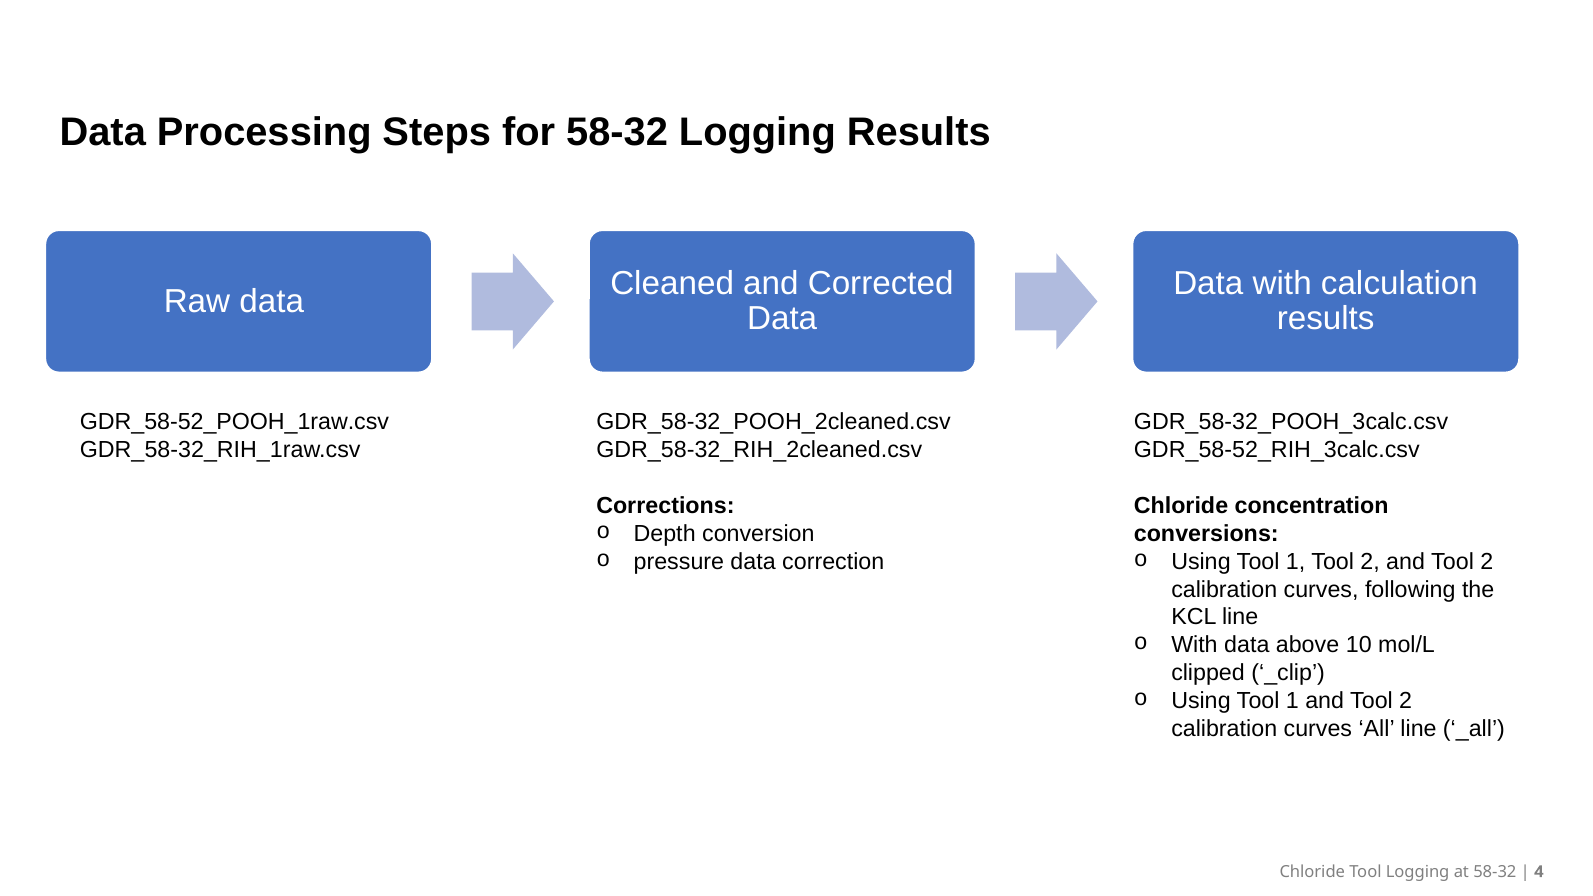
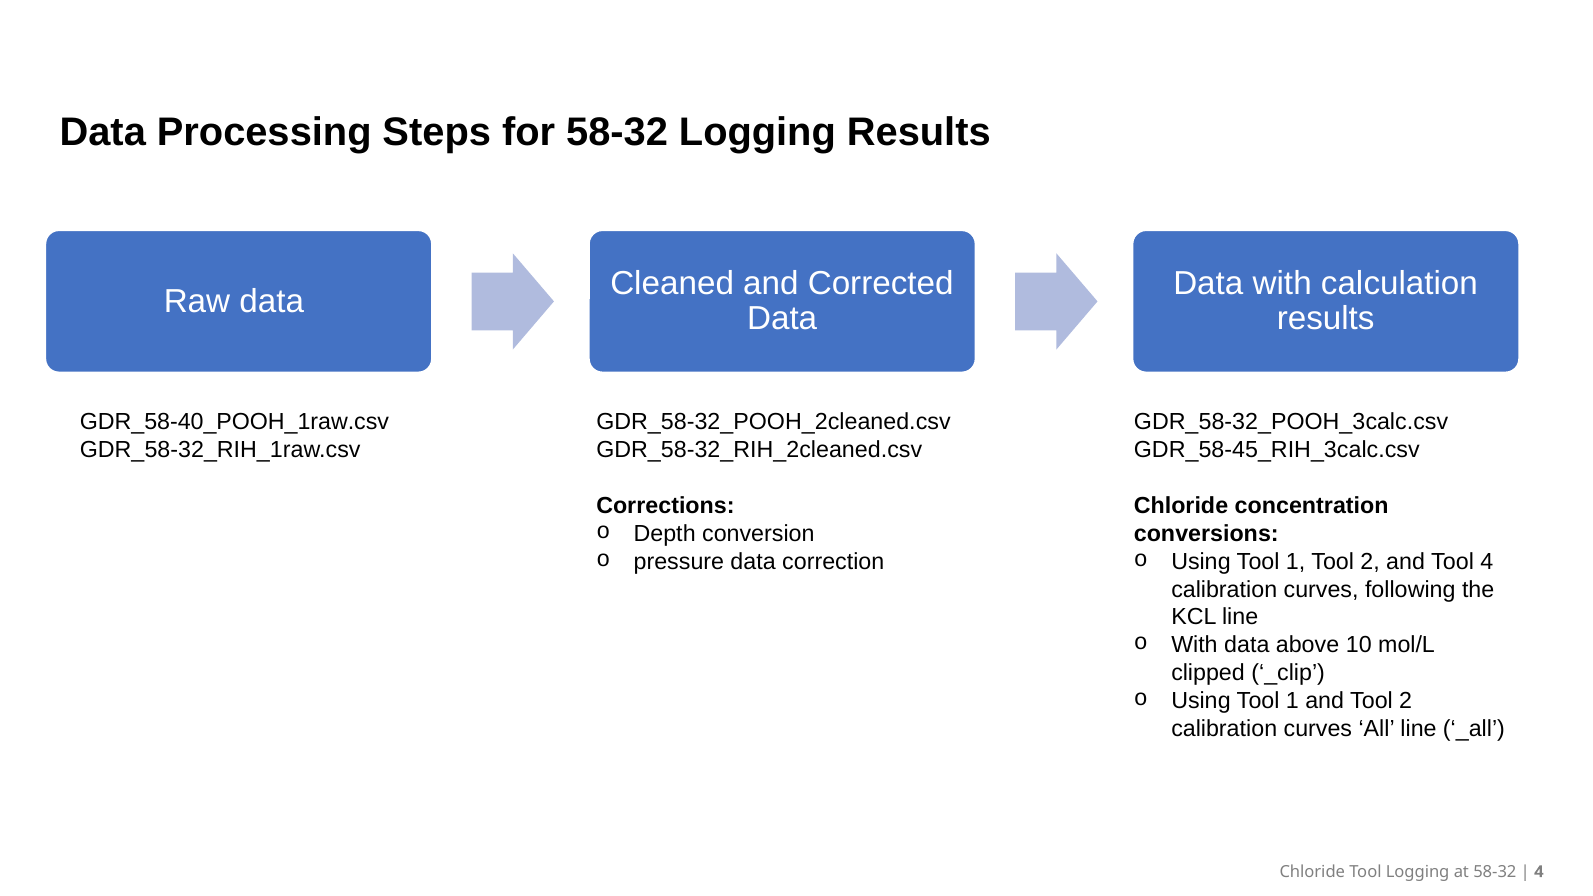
GDR_58-52_POOH_1raw.csv: GDR_58-52_POOH_1raw.csv -> GDR_58-40_POOH_1raw.csv (234, 422)
GDR_58-52_RIH_3calc.csv: GDR_58-52_RIH_3calc.csv -> GDR_58-45_RIH_3calc.csv (1277, 450)
2 and Tool 2: 2 -> 4 (1487, 562)
